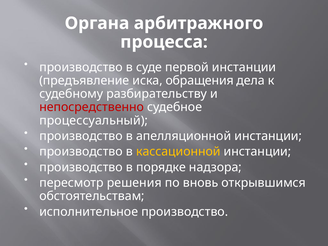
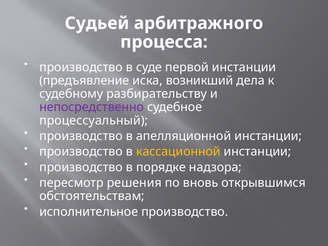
Органа: Органа -> Судьей (97, 23)
обращения: обращения -> возникший (200, 81)
непосредственно colour: red -> purple (92, 107)
